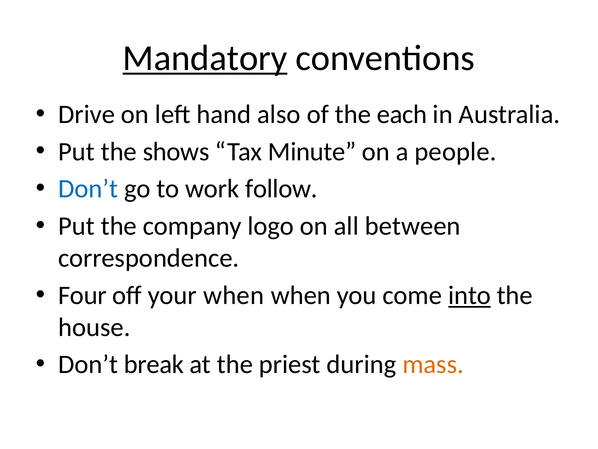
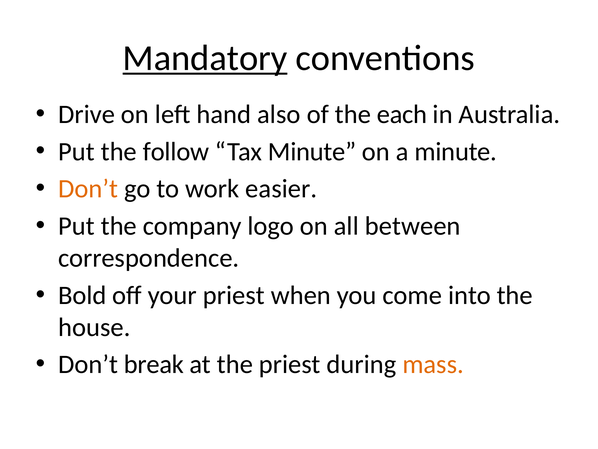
shows: shows -> follow (176, 151)
a people: people -> minute (456, 151)
Don’t colour: blue -> orange (88, 189)
follow: follow -> easier (281, 189)
Four: Four -> Bold (82, 295)
your when: when -> priest (234, 295)
into underline: present -> none (469, 295)
